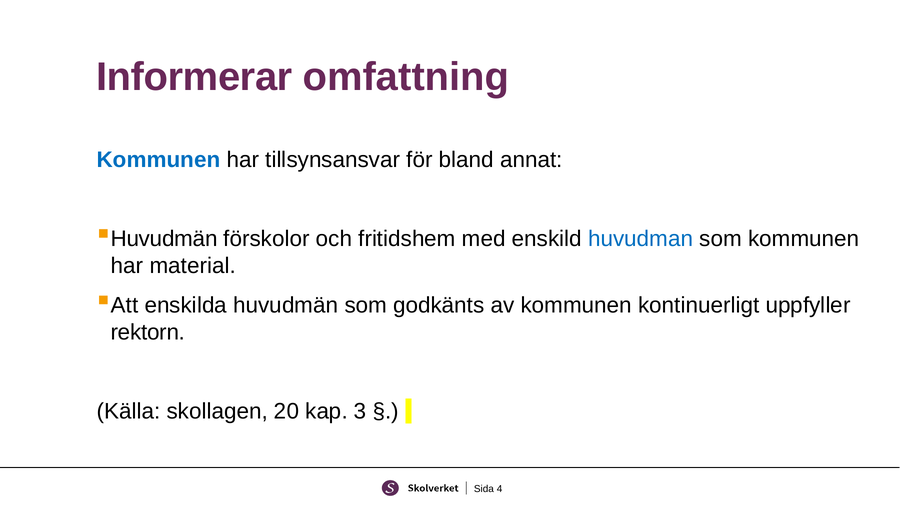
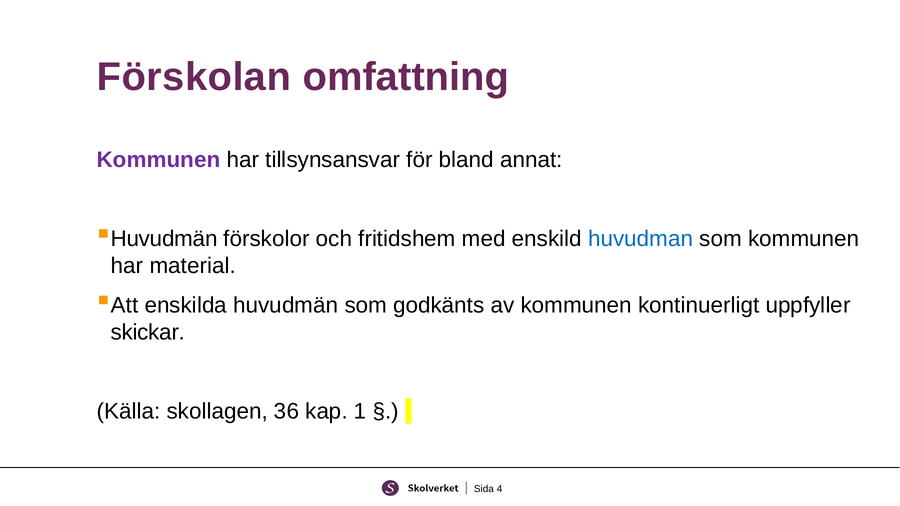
Informerar: Informerar -> Förskolan (194, 77)
Kommunen colour: blue -> purple (159, 160)
rektorn: rektorn -> skickar (148, 332)
20: 20 -> 36 (286, 411)
3: 3 -> 1 (360, 411)
